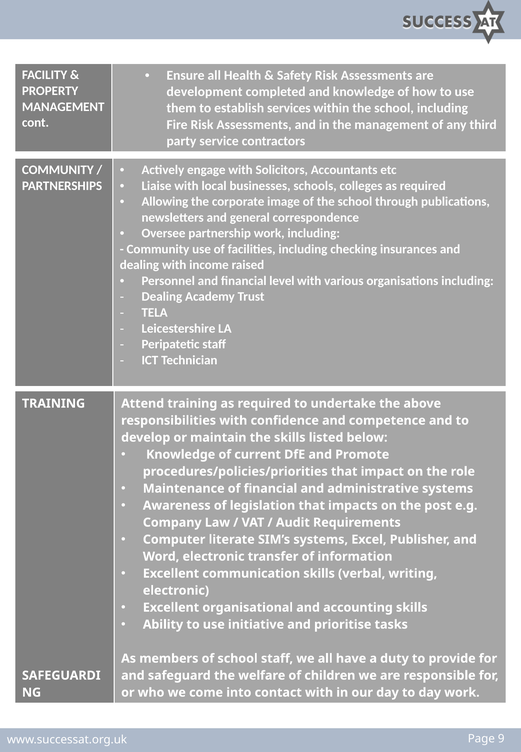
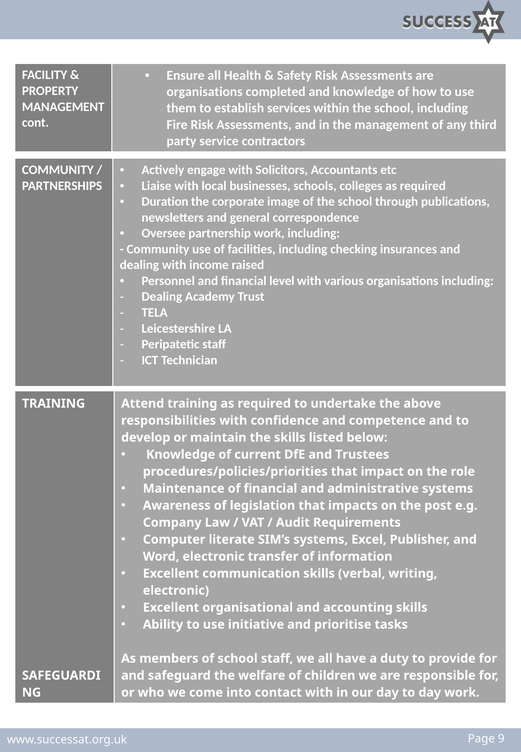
development: development -> organisations (205, 92)
Allowing: Allowing -> Duration (165, 202)
Promote: Promote -> Trustees (362, 455)
